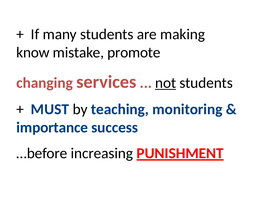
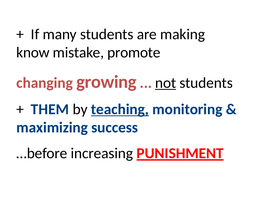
services: services -> growing (106, 82)
MUST: MUST -> THEM (50, 110)
teaching underline: none -> present (120, 110)
importance: importance -> maximizing (52, 128)
